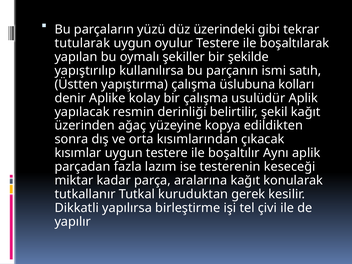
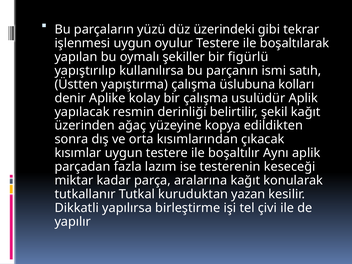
tutularak: tutularak -> işlenmesi (82, 43)
şekilde: şekilde -> figürlü (248, 57)
gerek: gerek -> yazan (248, 194)
